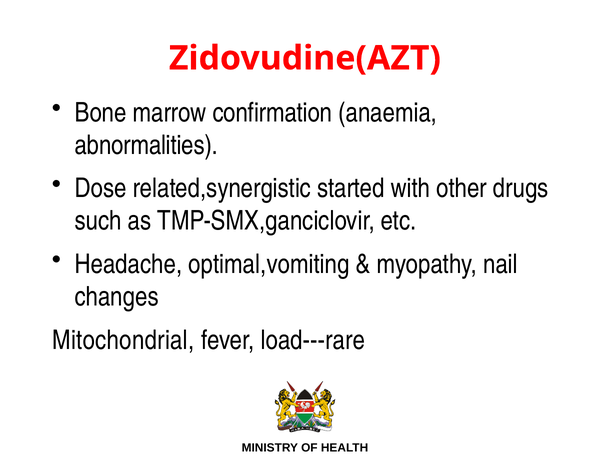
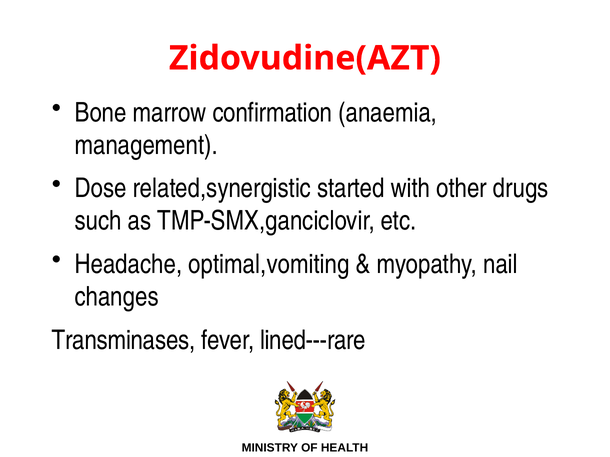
abnormalities: abnormalities -> management (146, 145)
Mitochondrial: Mitochondrial -> Transminases (124, 341)
load---rare: load---rare -> lined---rare (313, 341)
